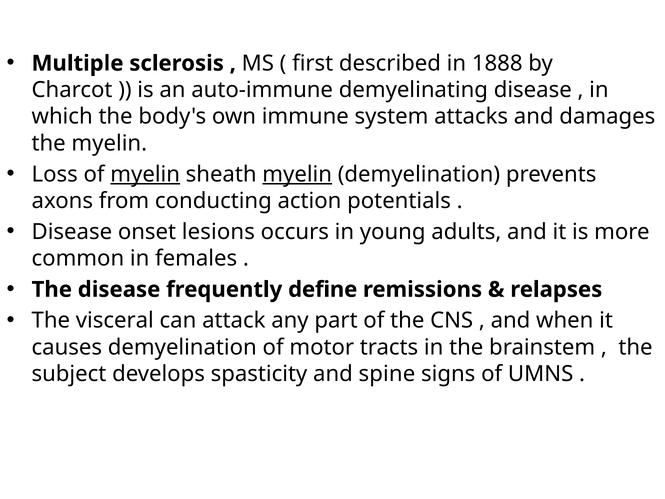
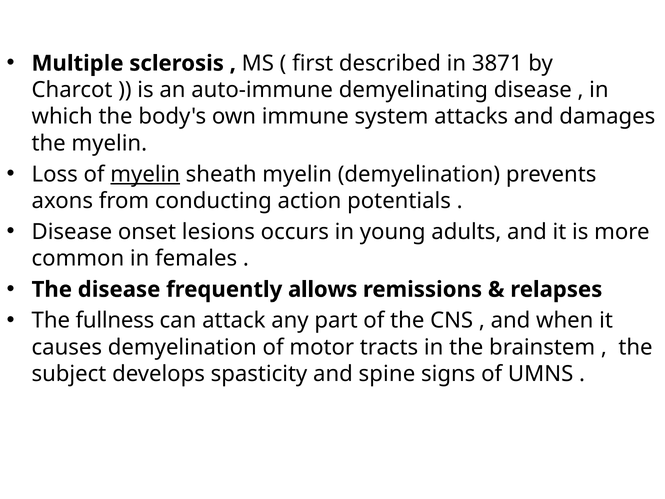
1888: 1888 -> 3871 (497, 63)
myelin underline: present -> none (297, 174)
define: define -> allows (323, 289)
visceral: visceral -> fullness (115, 320)
